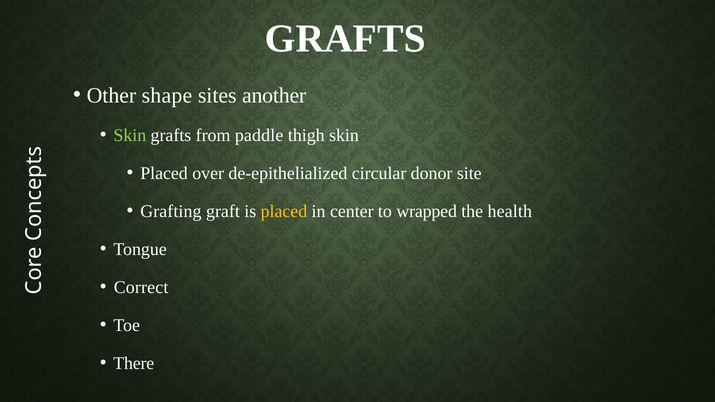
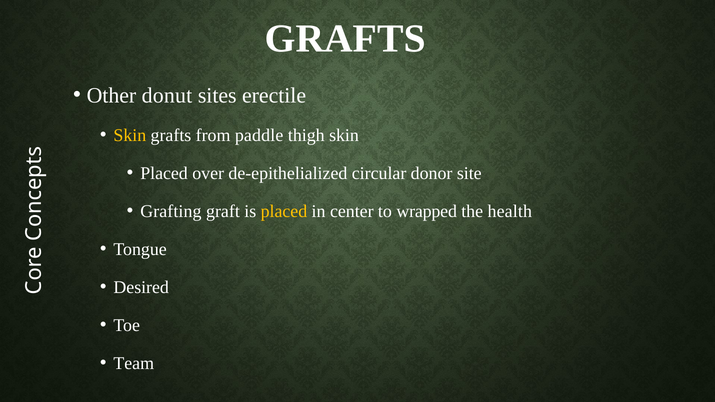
shape: shape -> donut (167, 95)
another: another -> erectile (274, 95)
Skin colour: light green -> yellow (130, 135)
Correct: Correct -> Desired (141, 288)
There: There -> Team (134, 364)
